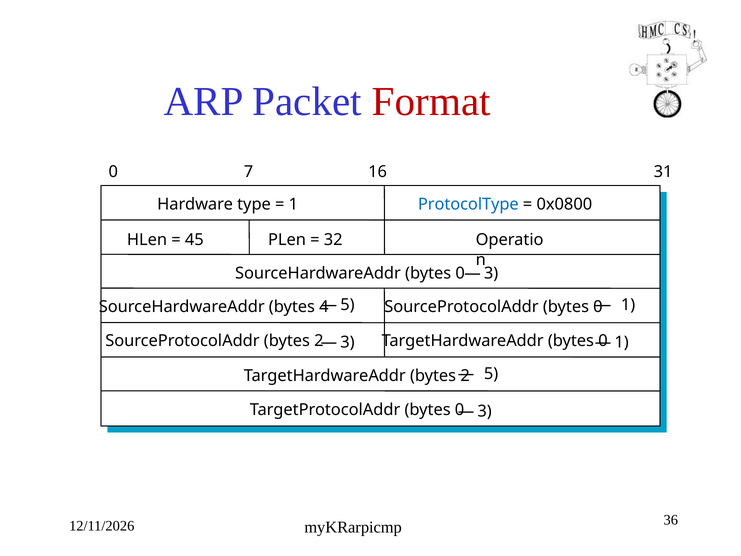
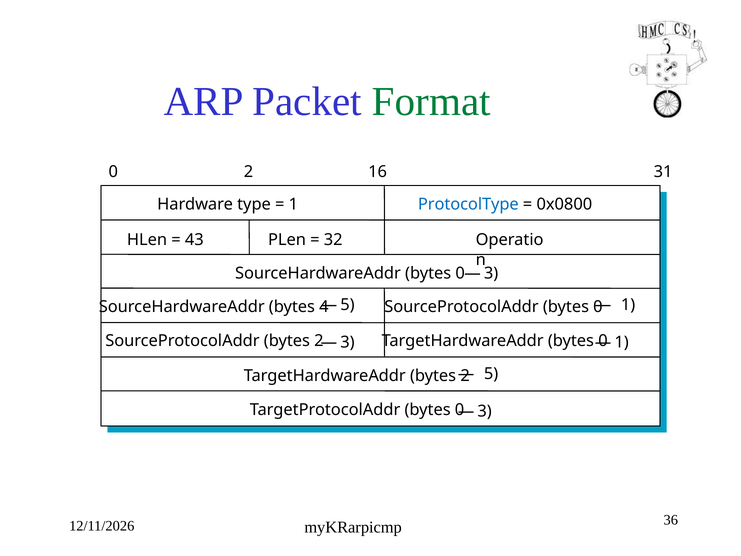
Format colour: red -> green (431, 102)
0 7: 7 -> 2 (248, 172)
45: 45 -> 43 (194, 240)
